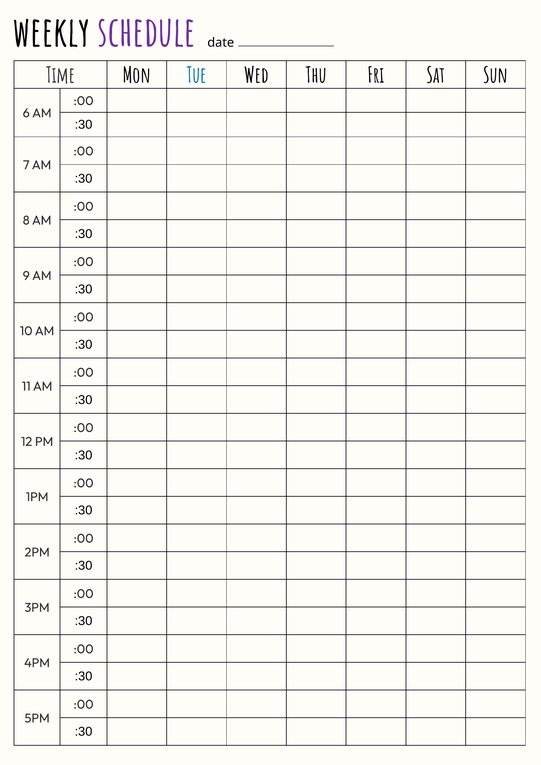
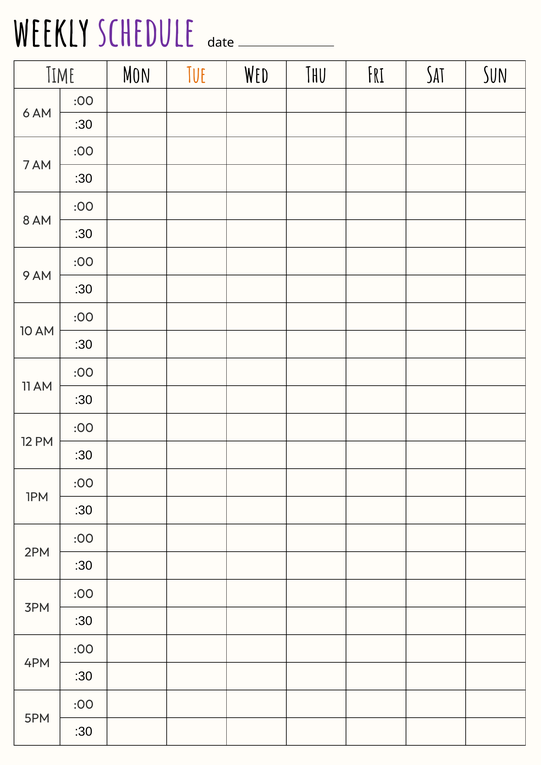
Tue colour: blue -> orange (197, 76)
